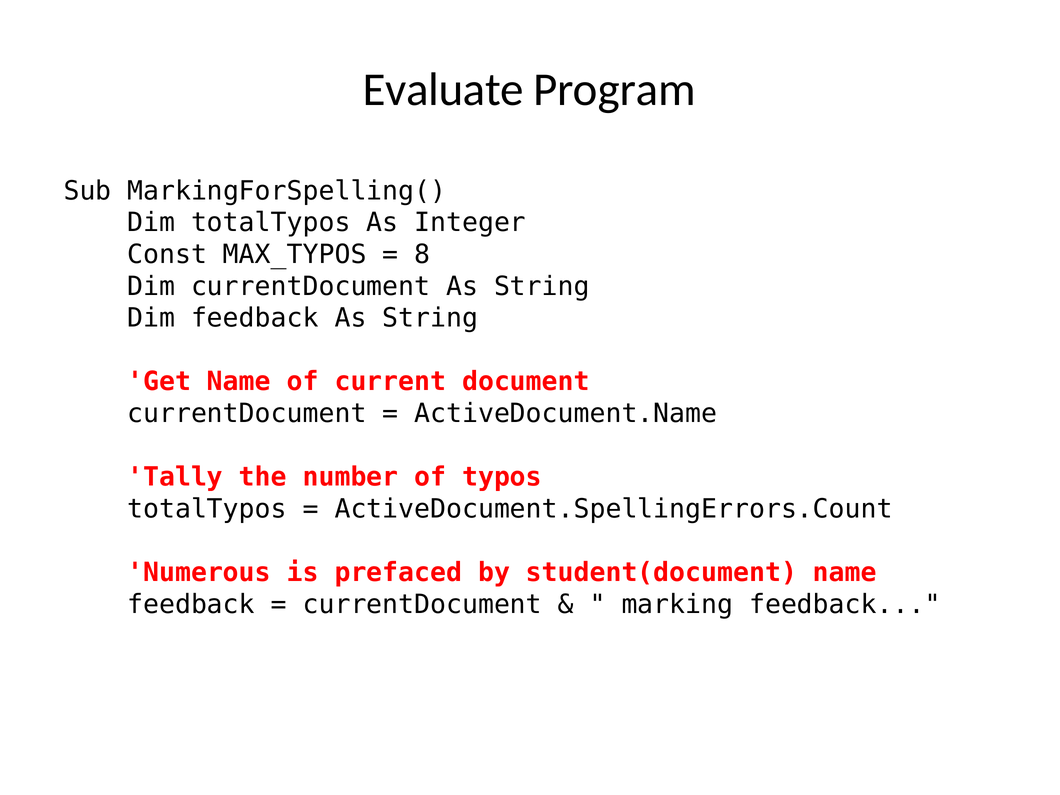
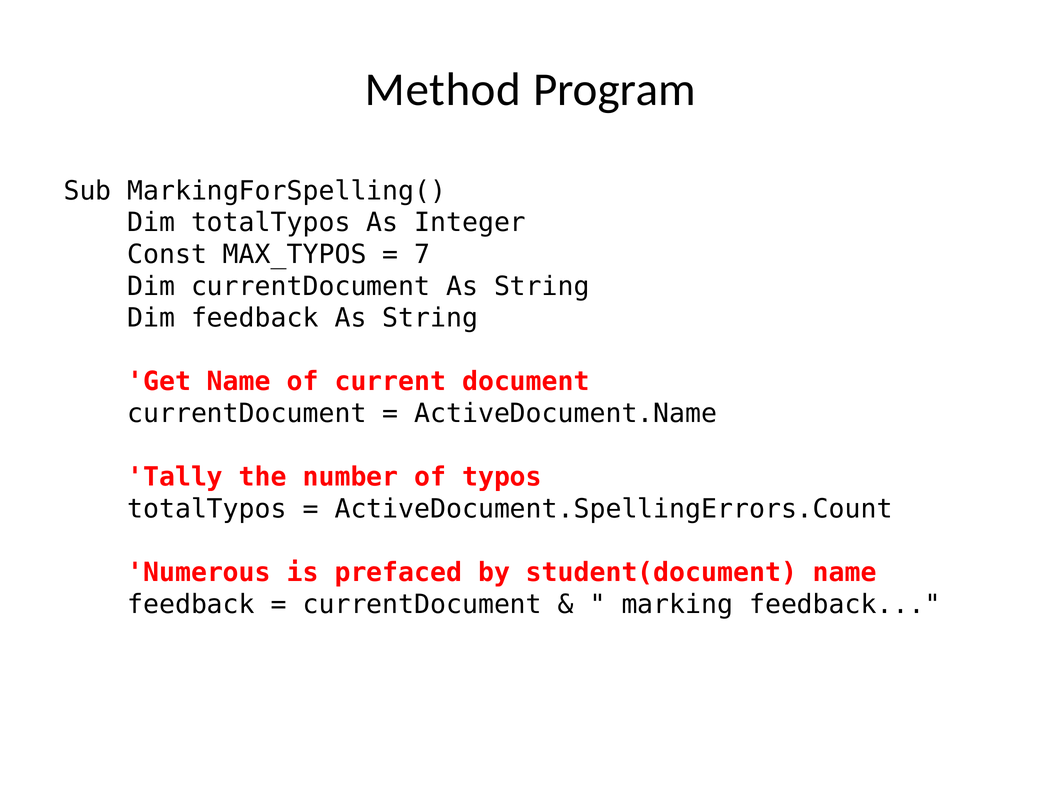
Evaluate: Evaluate -> Method (443, 90)
8: 8 -> 7 (422, 255)
